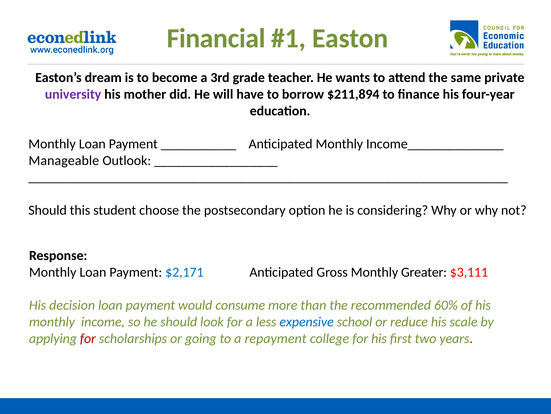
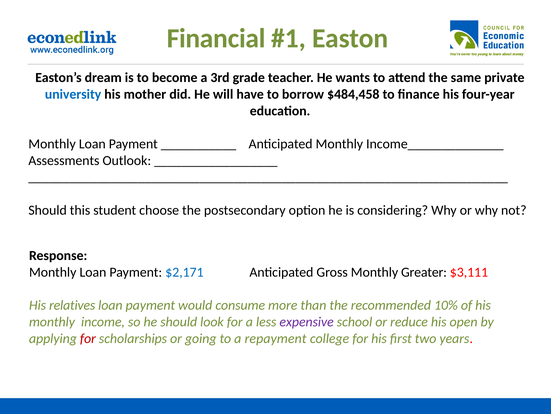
university colour: purple -> blue (73, 94)
$211,894: $211,894 -> $484,458 (353, 94)
Manageable: Manageable -> Assessments (64, 160)
decision: decision -> relatives (72, 305)
60%: 60% -> 10% (446, 305)
expensive colour: blue -> purple (307, 321)
scale: scale -> open (464, 321)
